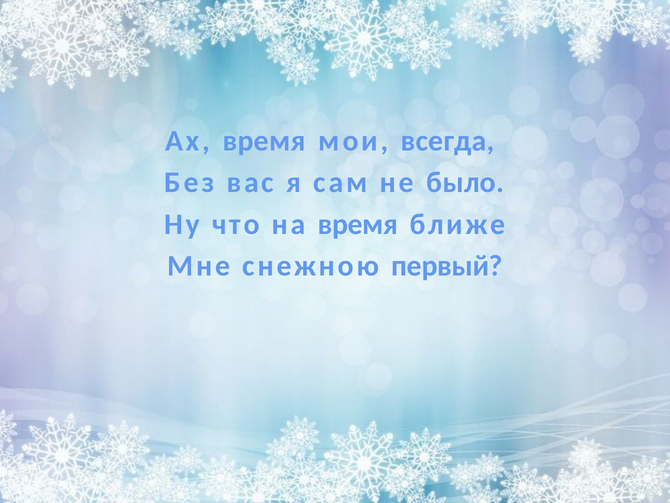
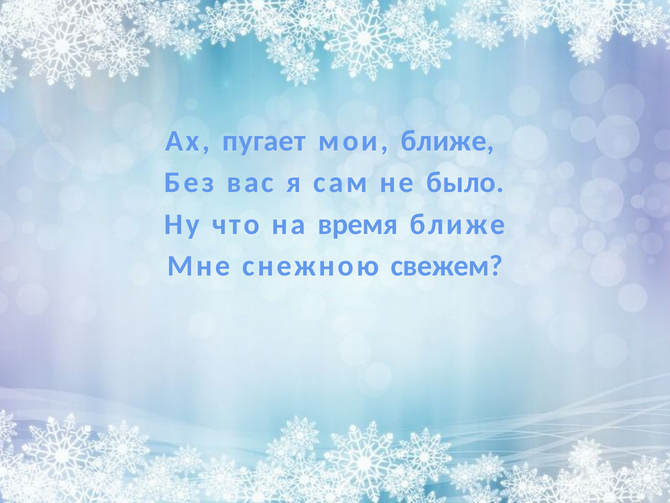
Ах время: время -> пугает (264, 141)
мои всегда: всегда -> ближе (448, 141)
первый: первый -> свежем (447, 266)
